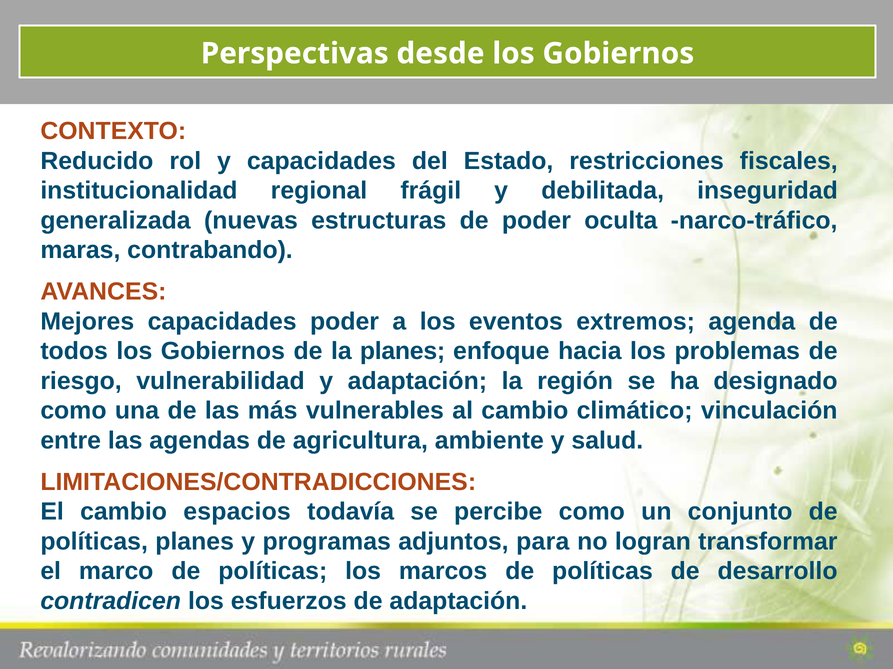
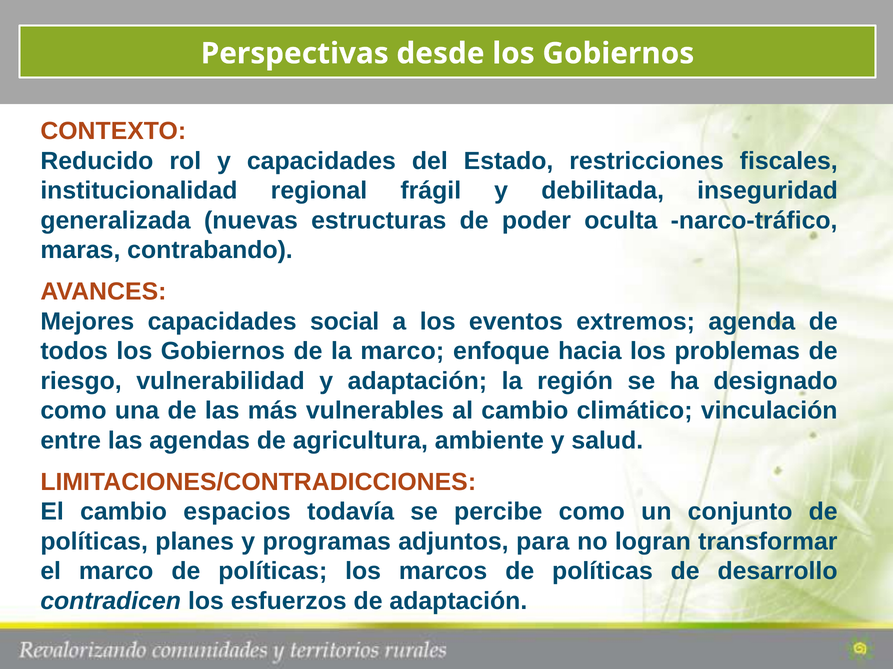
capacidades poder: poder -> social (345, 322)
la planes: planes -> marco (402, 352)
